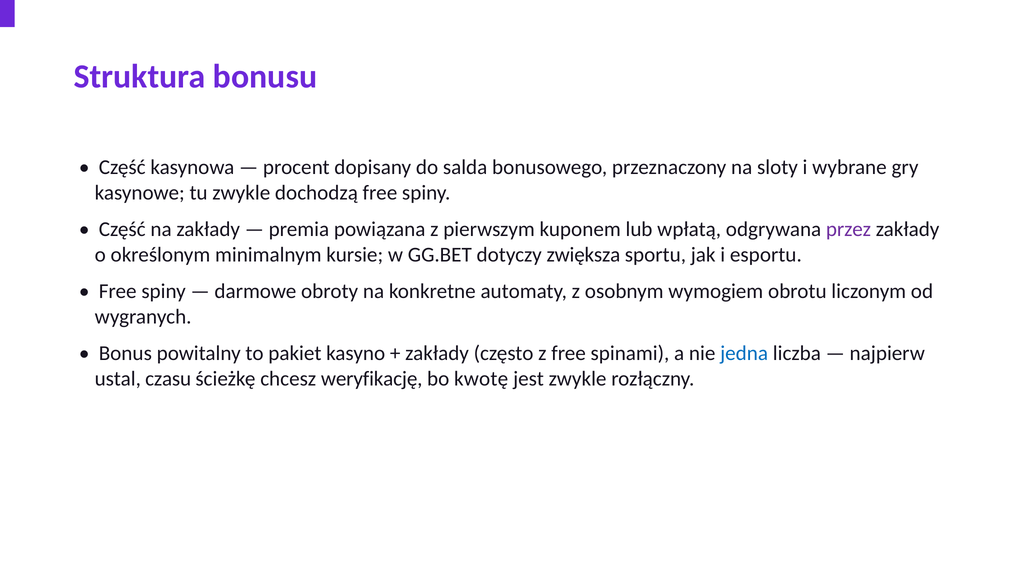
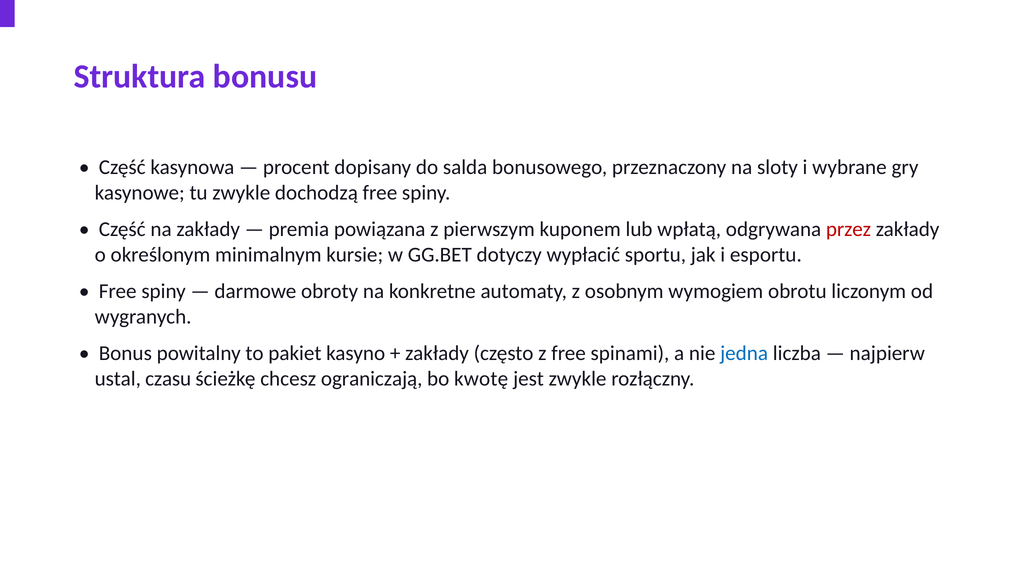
przez colour: purple -> red (849, 229)
zwiększa: zwiększa -> wypłacić (583, 255)
weryfikację: weryfikację -> ograniczają (372, 379)
